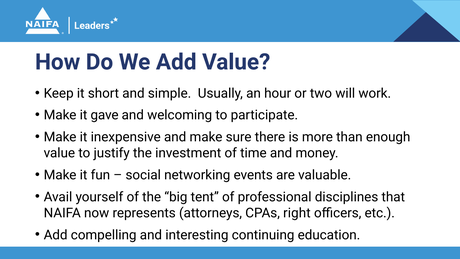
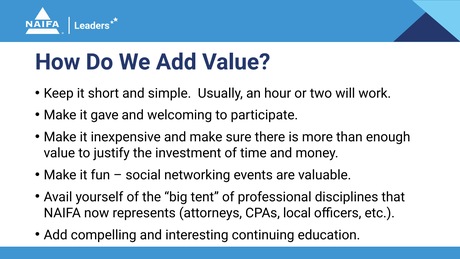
right: right -> local (297, 213)
